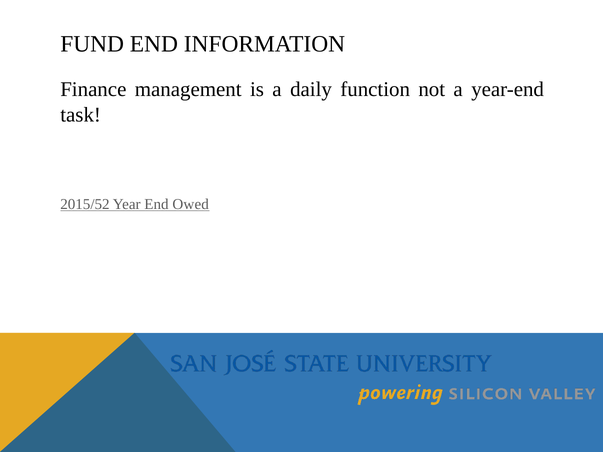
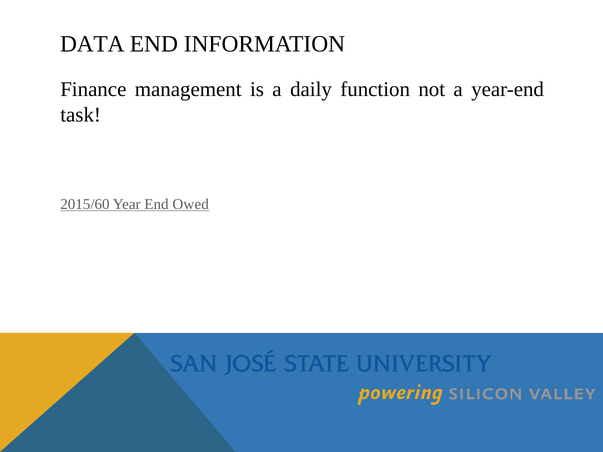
FUND: FUND -> DATA (92, 44)
2015/52: 2015/52 -> 2015/60 (85, 204)
